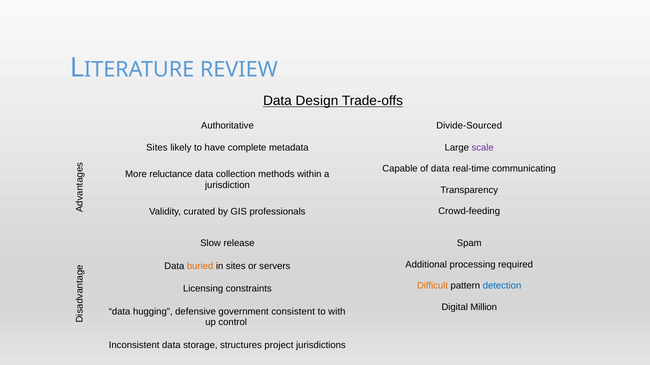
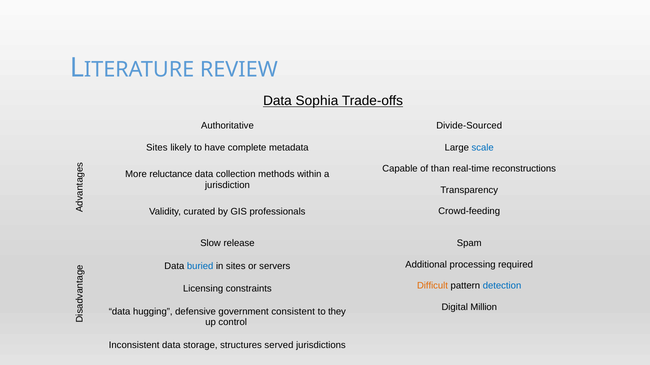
Design: Design -> Sophia (317, 101)
scale colour: purple -> blue (483, 148)
of data: data -> than (440, 169)
communicating: communicating -> reconstructions (524, 169)
buried colour: orange -> blue (200, 266)
with: with -> they (337, 312)
project: project -> served (279, 346)
